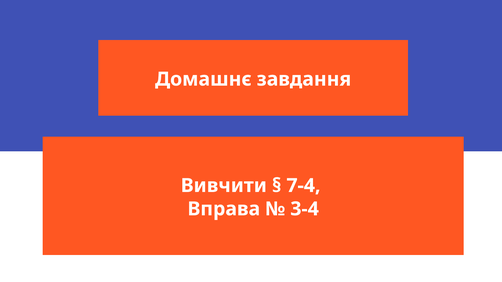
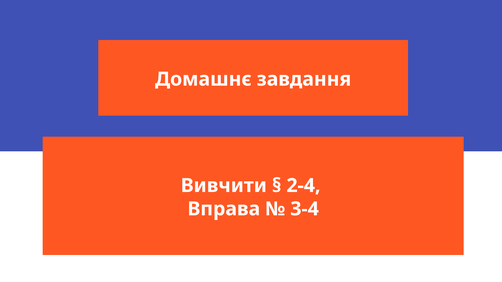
7-4: 7-4 -> 2-4 (303, 186)
